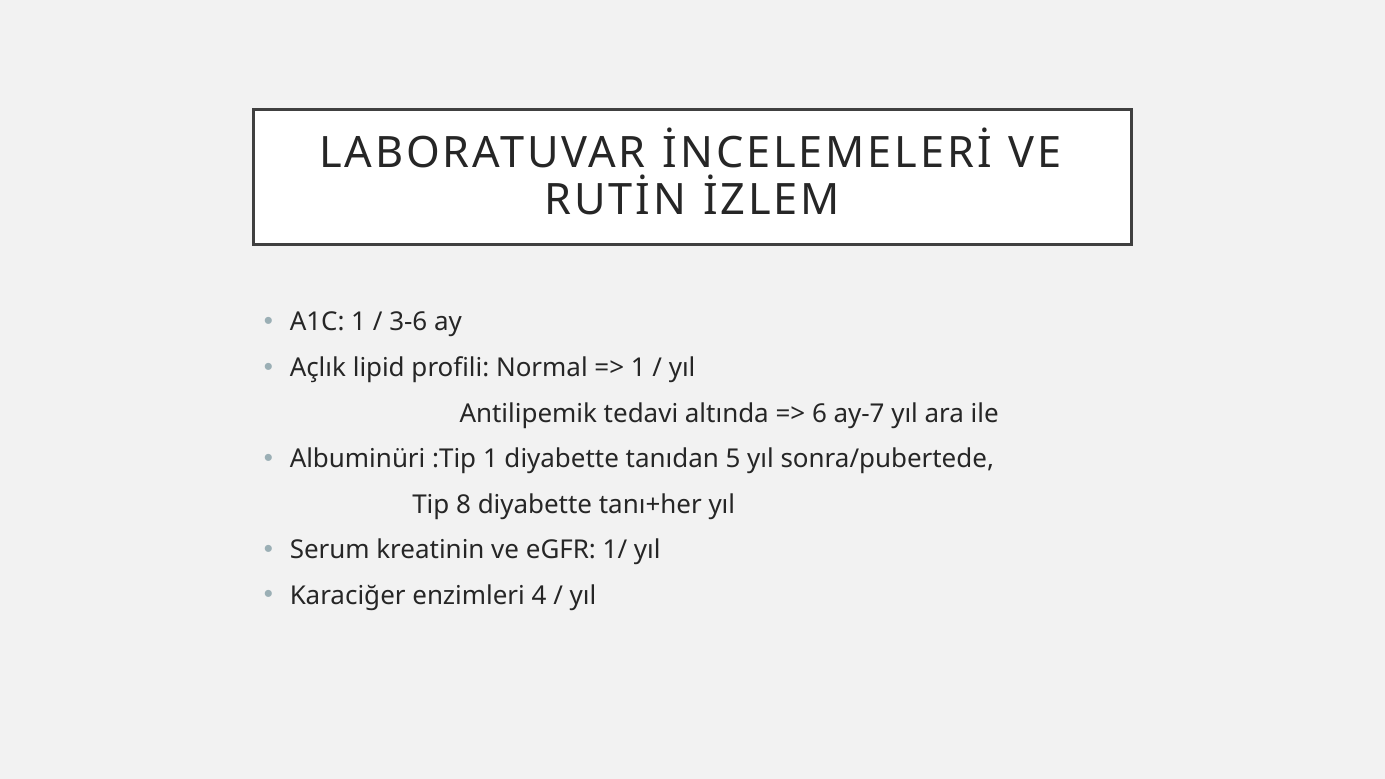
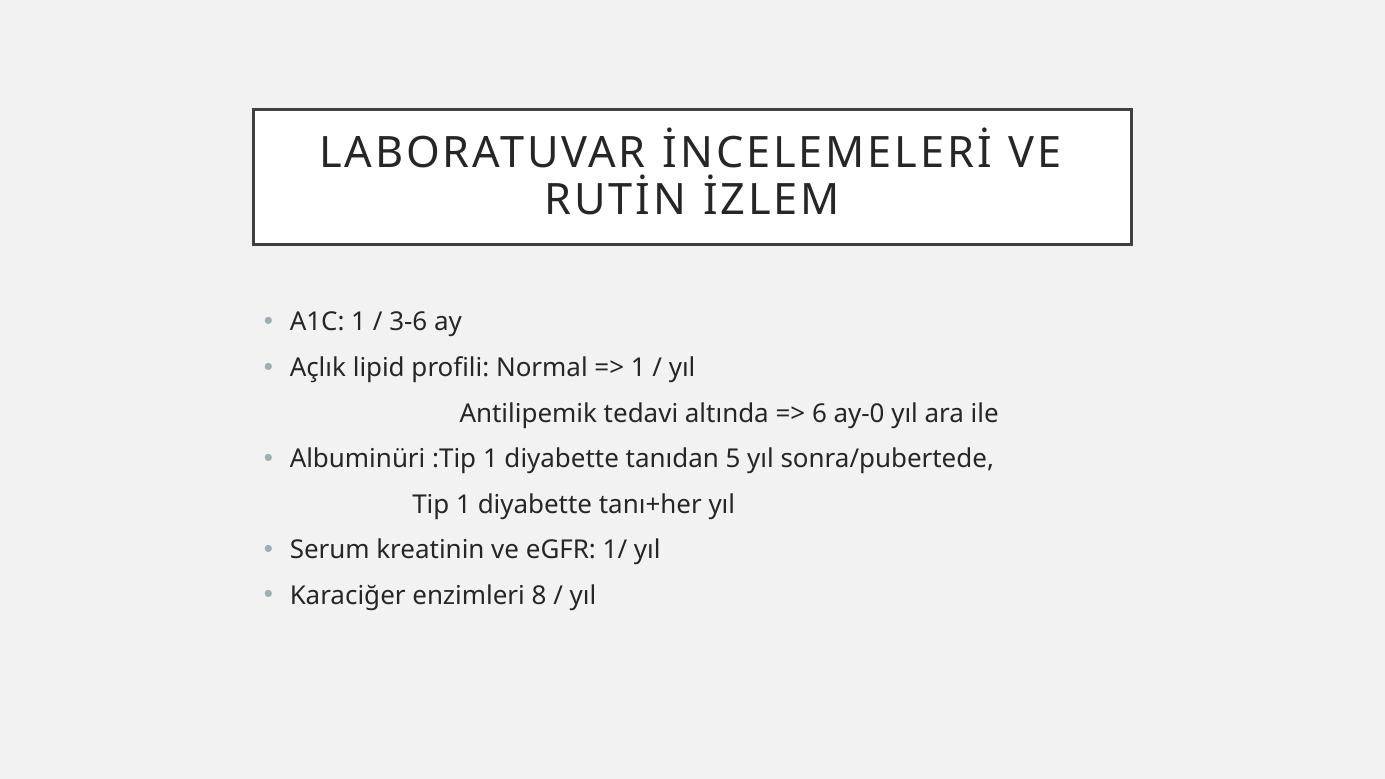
ay-7: ay-7 -> ay-0 (859, 413)
Tip 8: 8 -> 1 (464, 505)
4: 4 -> 8 (539, 596)
